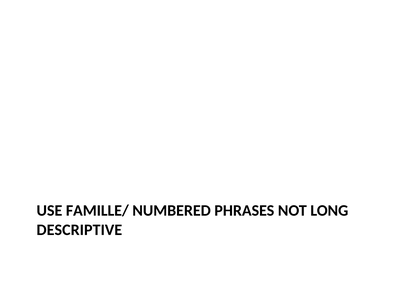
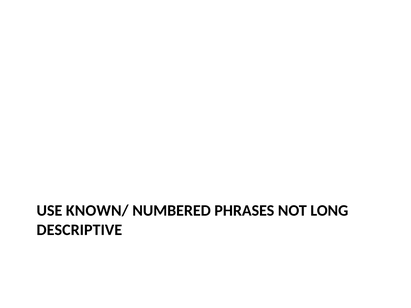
FAMILLE/: FAMILLE/ -> KNOWN/ (97, 211)
